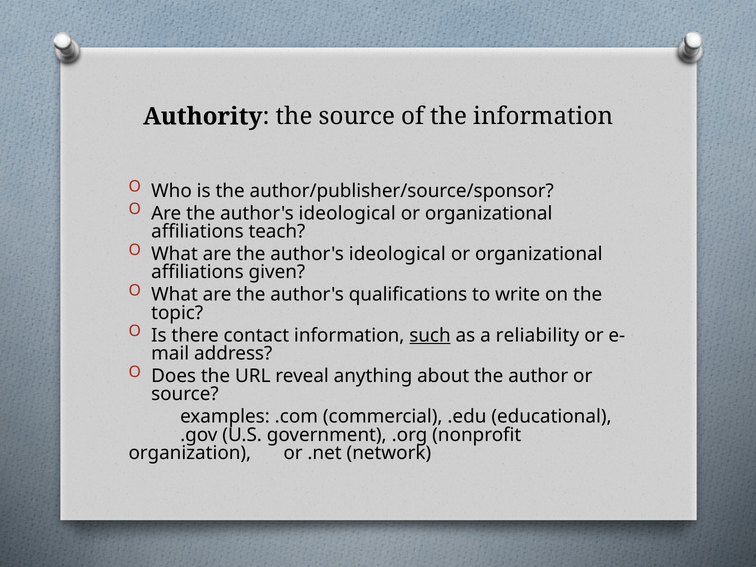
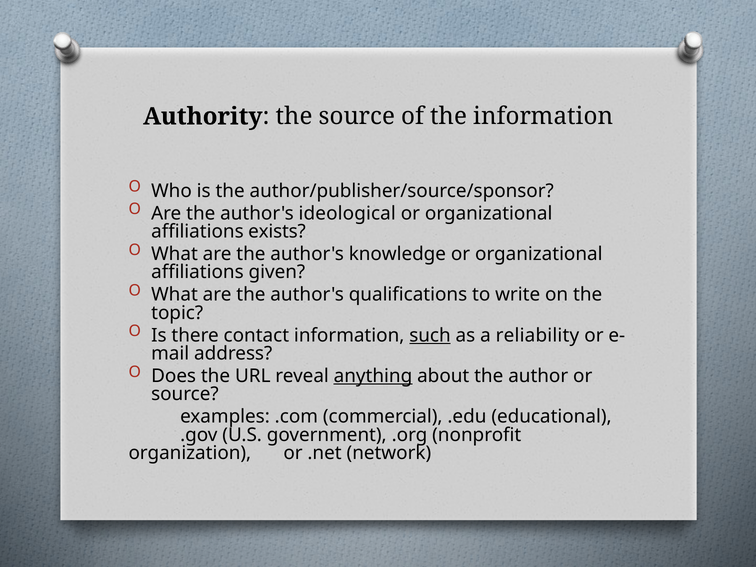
teach: teach -> exists (277, 232)
ideological: ideological -> knowledge (397, 254)
anything underline: none -> present (373, 376)
